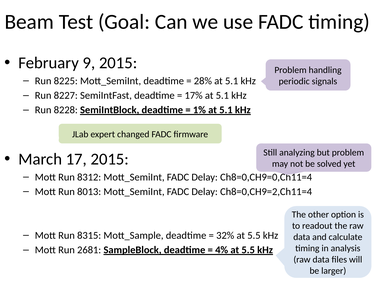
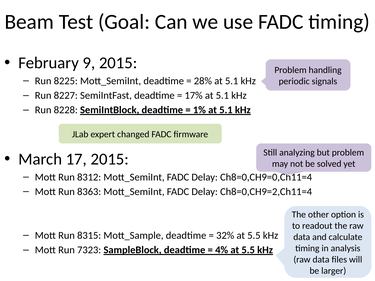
8013: 8013 -> 8363 (89, 192)
2681: 2681 -> 7323 (89, 250)
